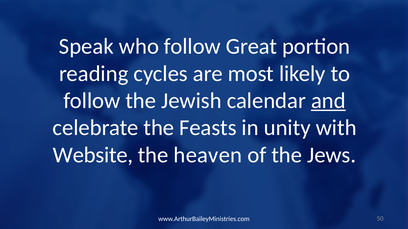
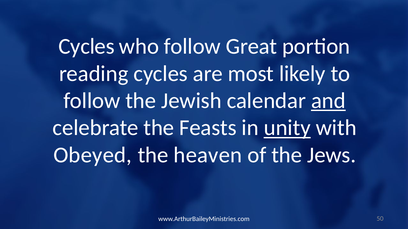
Speak: Speak -> Cycles (87, 47)
unity underline: none -> present (287, 128)
Website: Website -> Obeyed (93, 155)
